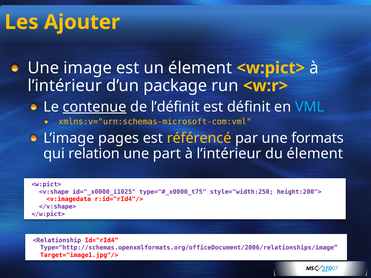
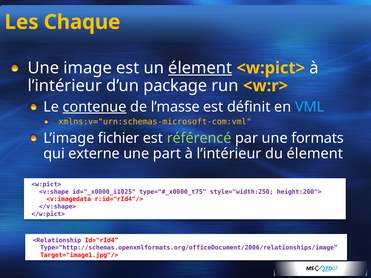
Ajouter: Ajouter -> Chaque (82, 22)
élement underline: none -> present (200, 68)
l’définit: l’définit -> l’masse (175, 107)
pages: pages -> fichier (119, 138)
référencé colour: yellow -> light green (199, 138)
relation: relation -> externe (94, 154)
